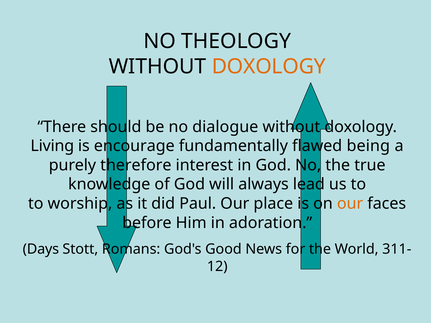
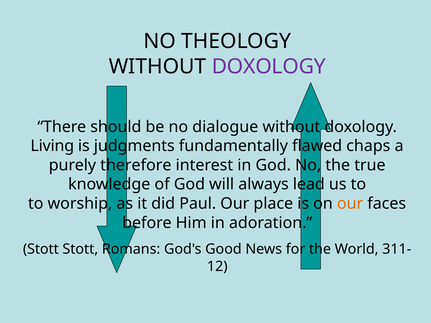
DOXOLOGY colour: orange -> purple (269, 67)
encourage: encourage -> judgments (134, 146)
being: being -> chaps (368, 146)
Days: Days -> Stott (41, 249)
